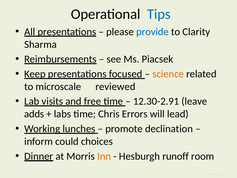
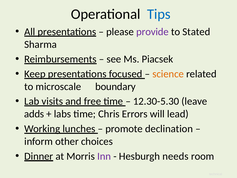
provide colour: blue -> purple (152, 32)
Clarity: Clarity -> Stated (196, 32)
reviewed: reviewed -> boundary (115, 86)
12.30-2.91: 12.30-2.91 -> 12.30-5.30 (156, 101)
could: could -> other (67, 141)
Inn colour: orange -> purple (104, 156)
runoff: runoff -> needs (176, 156)
